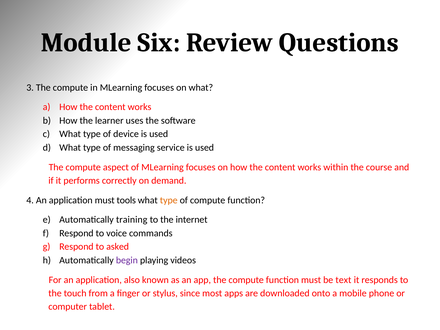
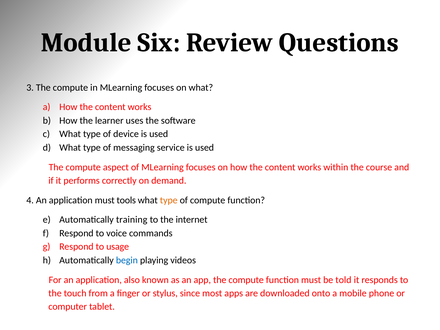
asked: asked -> usage (118, 247)
begin colour: purple -> blue (127, 260)
text: text -> told (343, 280)
